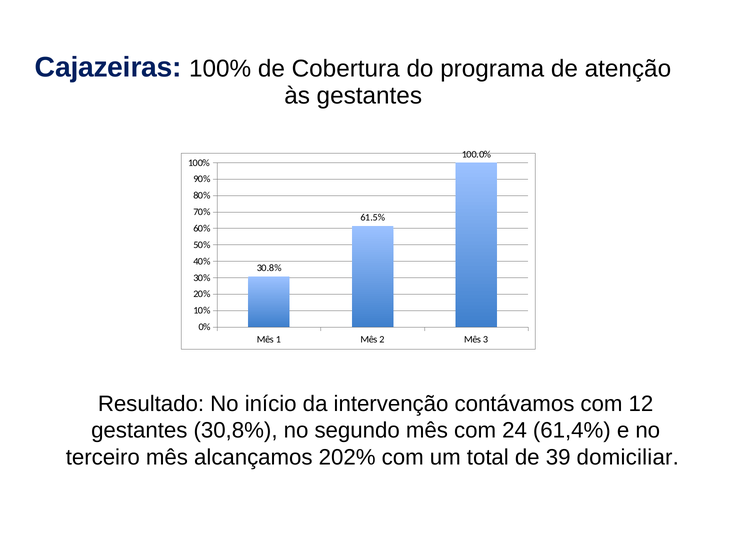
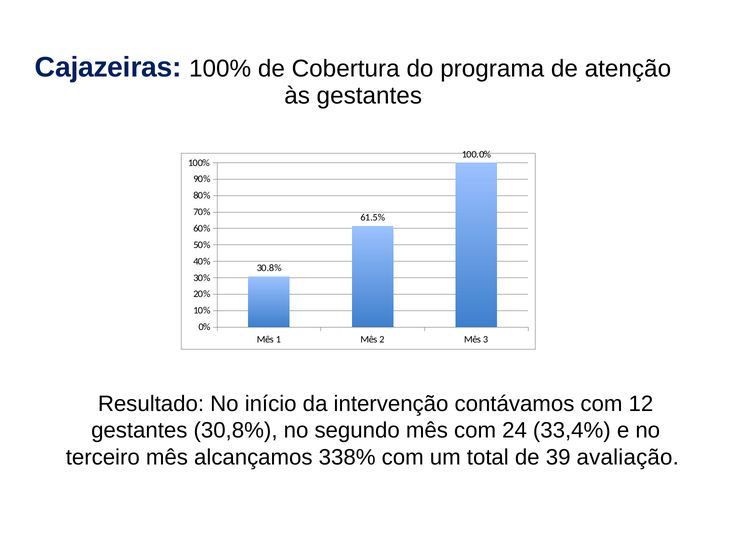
61,4%: 61,4% -> 33,4% (572, 430)
202%: 202% -> 338% (347, 457)
domiciliar: domiciliar -> avaliação (628, 457)
